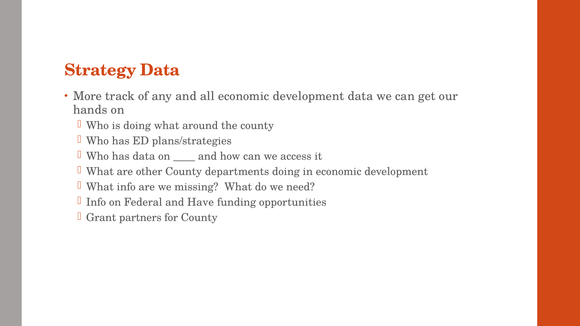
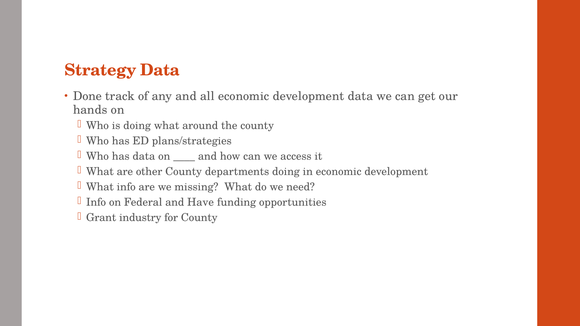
More: More -> Done (87, 96)
partners: partners -> industry (140, 218)
